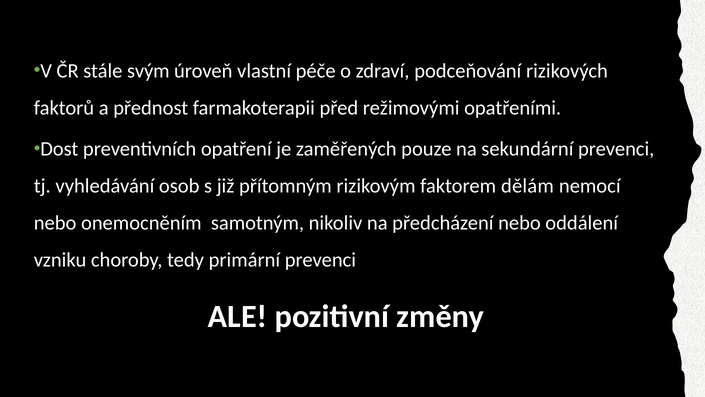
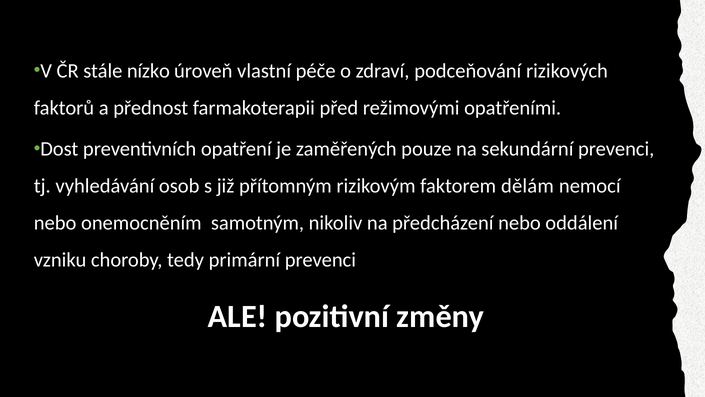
svým: svým -> nízko (148, 71)
